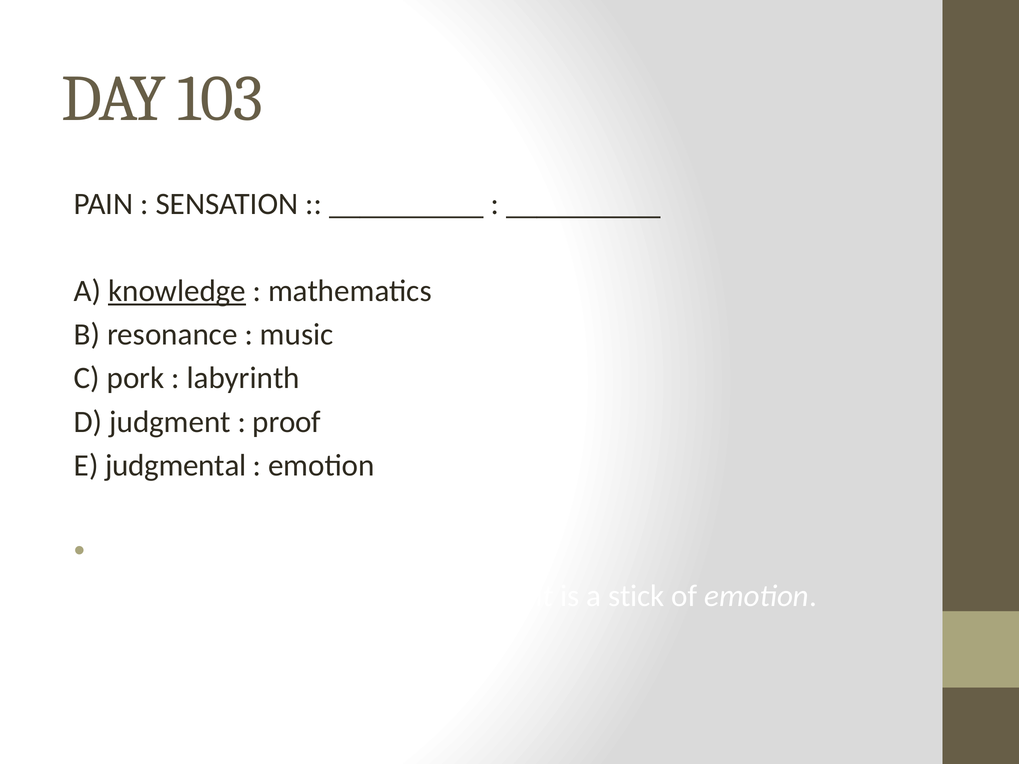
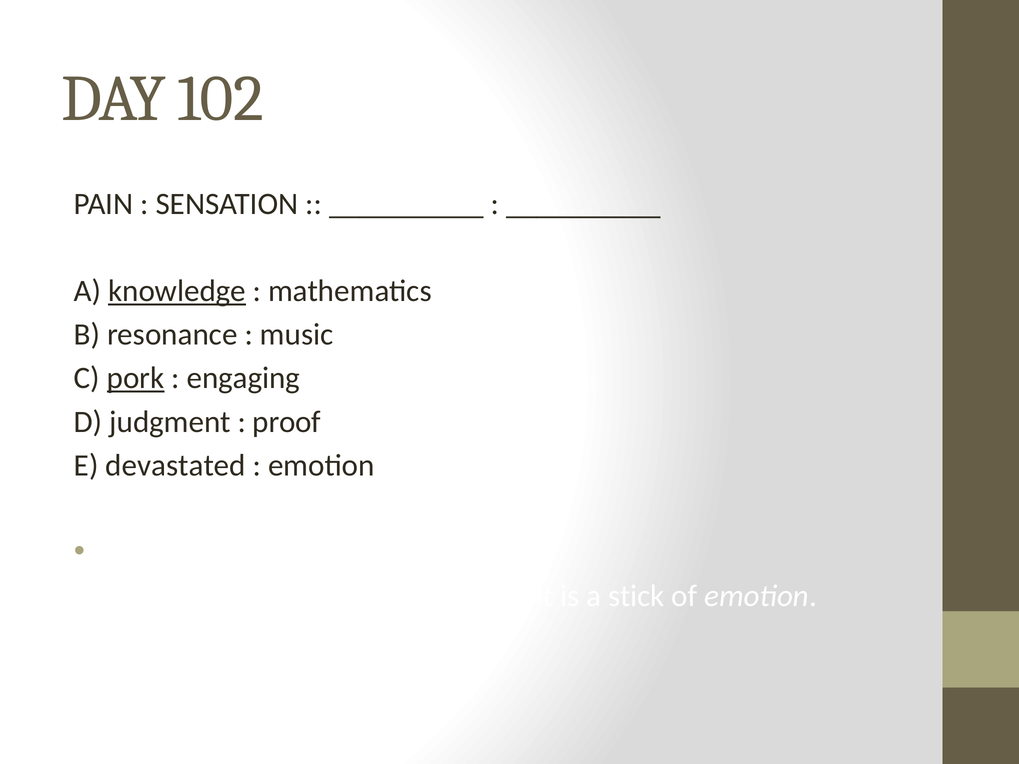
103: 103 -> 102 (220, 99)
pork underline: none -> present (136, 378)
labyrinth: labyrinth -> engaging (243, 378)
judgmental: judgmental -> devastated (176, 465)
